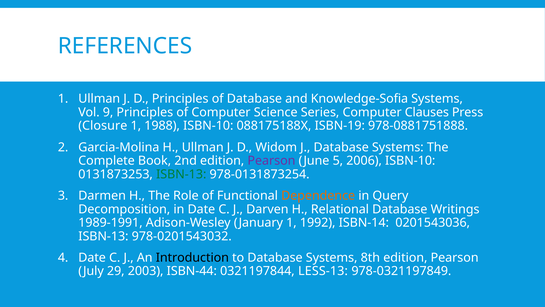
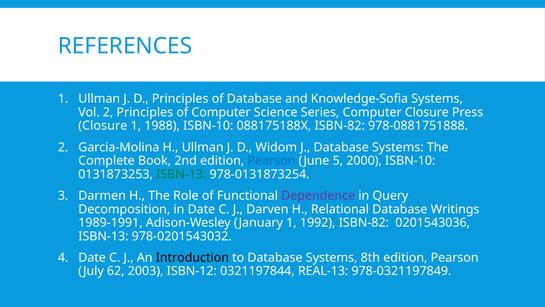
Vol 9: 9 -> 2 (108, 112)
Computer Clauses: Clauses -> Closure (427, 112)
088175188X ISBN-19: ISBN-19 -> ISBN-82 (340, 126)
Pearson colour: purple -> blue (271, 161)
2006: 2006 -> 2000 (364, 161)
Dependence colour: orange -> purple (318, 195)
1992 ISBN-14: ISBN-14 -> ISBN-82 (364, 222)
29: 29 -> 62 (116, 271)
ISBN-44: ISBN-44 -> ISBN-12 (192, 271)
LESS-13: LESS-13 -> REAL-13 (323, 271)
